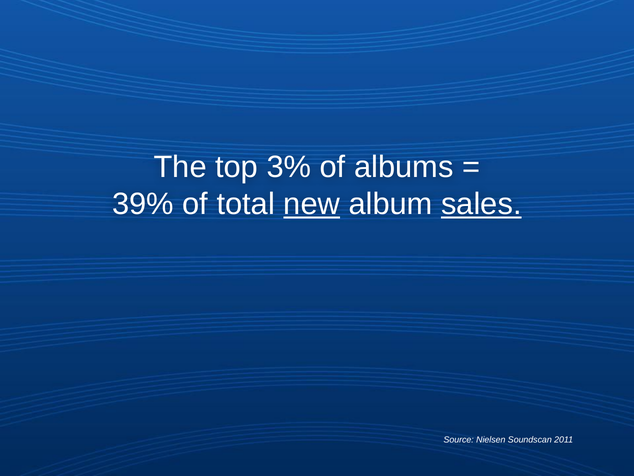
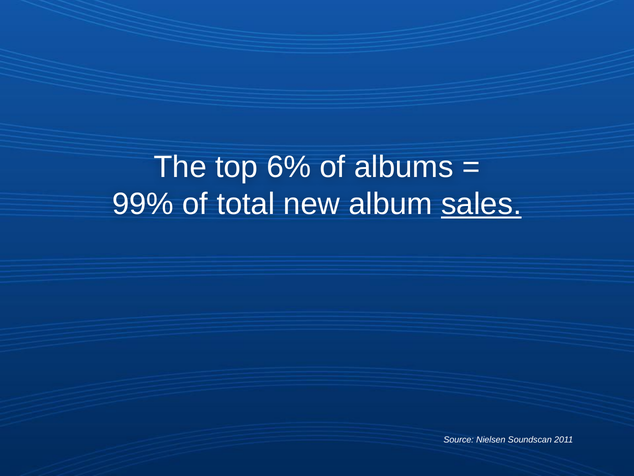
3%: 3% -> 6% (289, 167)
39%: 39% -> 99% (143, 204)
new underline: present -> none (312, 204)
